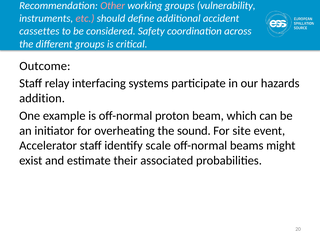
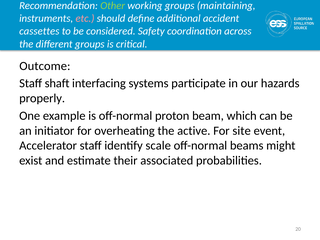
Other colour: pink -> light green (113, 6)
vulnerability: vulnerability -> maintaining (226, 6)
relay: relay -> shaft (57, 83)
addition: addition -> properly (42, 98)
sound: sound -> active (194, 131)
